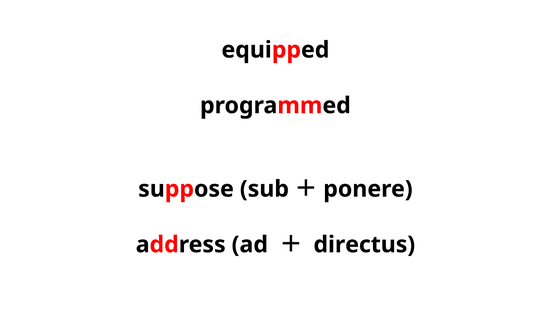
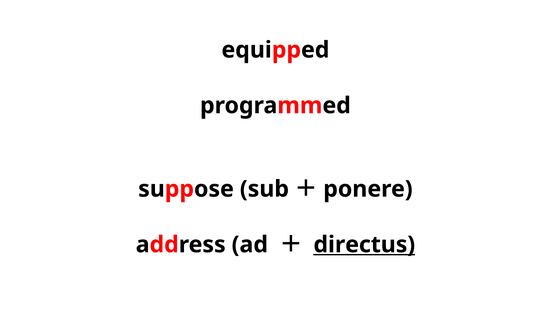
directus underline: none -> present (364, 244)
